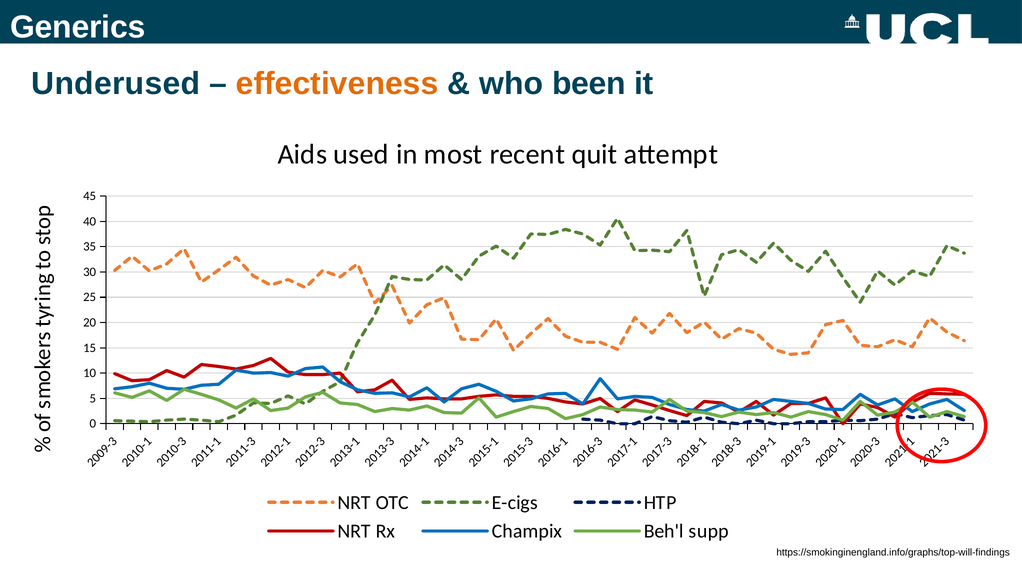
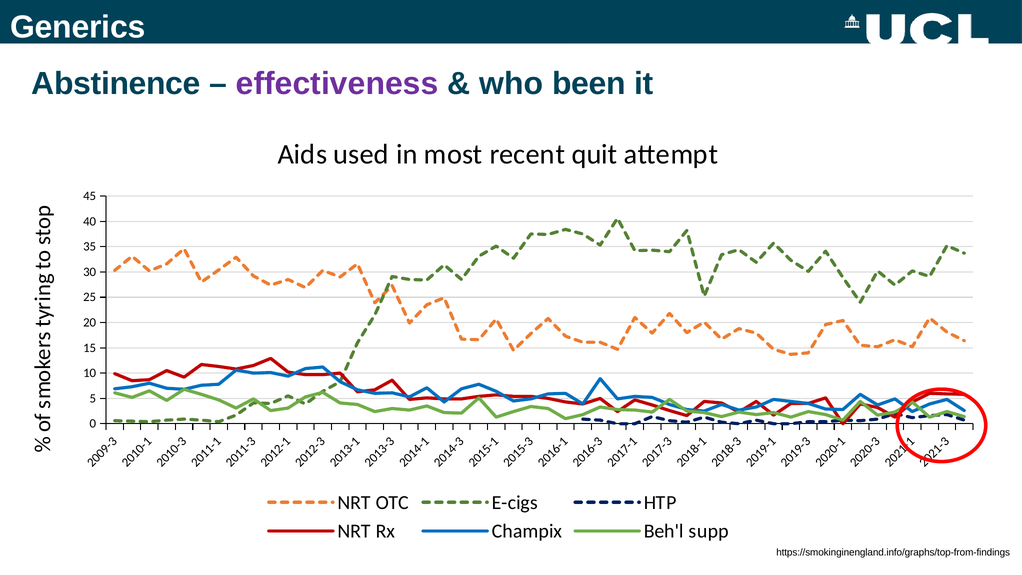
Underused: Underused -> Abstinence (116, 84)
effectiveness colour: orange -> purple (337, 84)
https://smokinginengland.info/graphs/top-will-findings: https://smokinginengland.info/graphs/top-will-findings -> https://smokinginengland.info/graphs/top-from-findings (893, 552)
